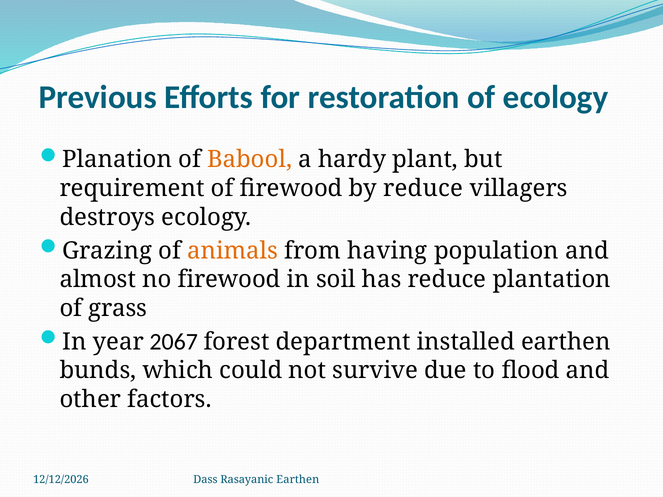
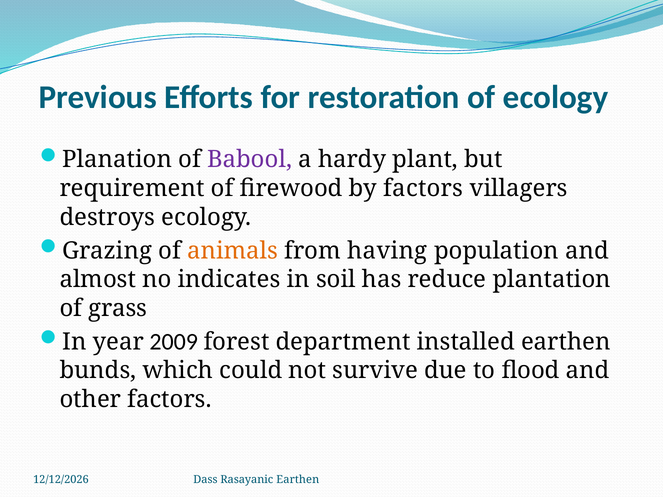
Babool colour: orange -> purple (250, 160)
by reduce: reduce -> factors (423, 188)
no firewood: firewood -> indicates (229, 280)
2067: 2067 -> 2009 (174, 342)
